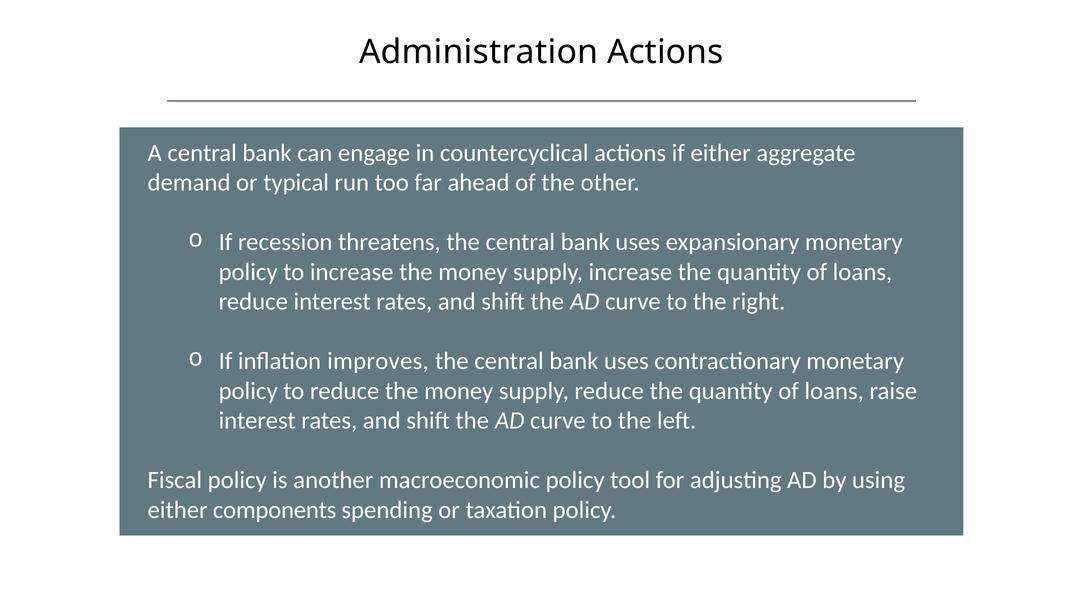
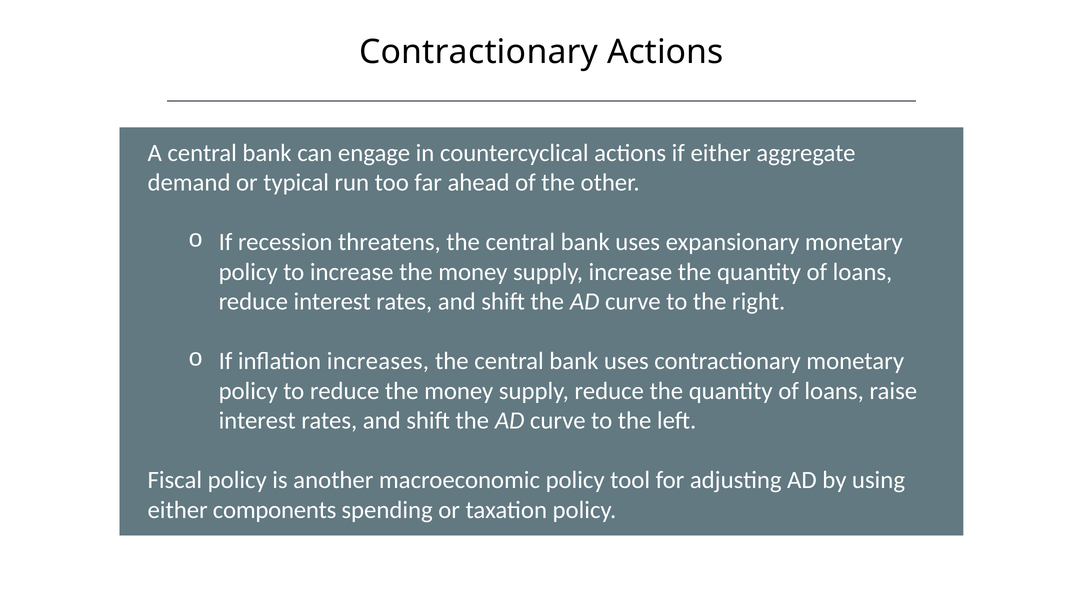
Administration: Administration -> Contractionary (479, 52)
improves: improves -> increases (378, 361)
